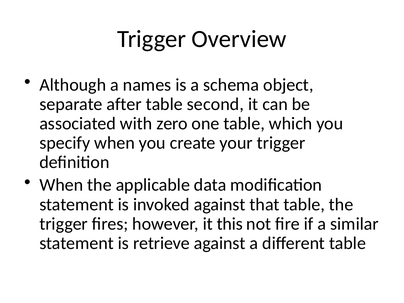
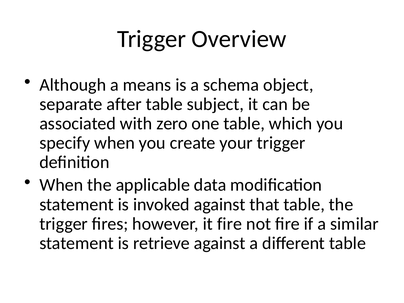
names: names -> means (147, 85)
second: second -> subject (215, 104)
it this: this -> fire (230, 224)
